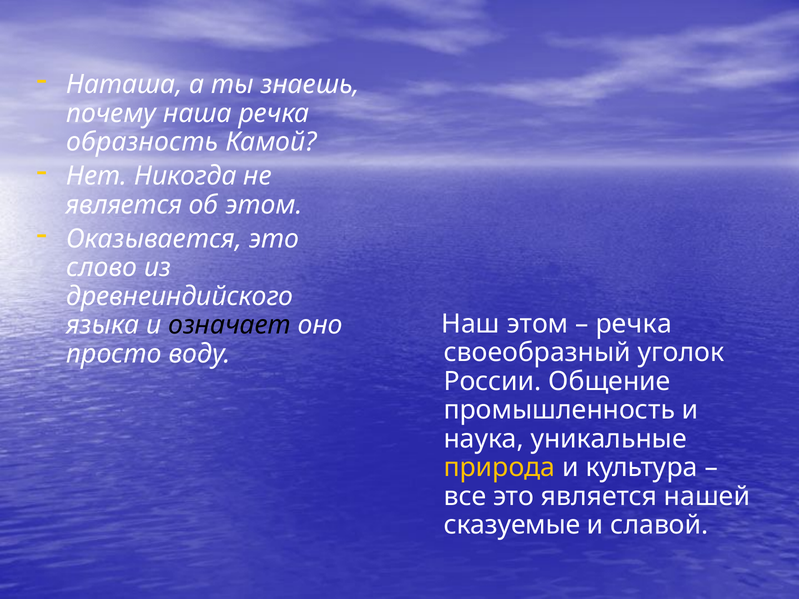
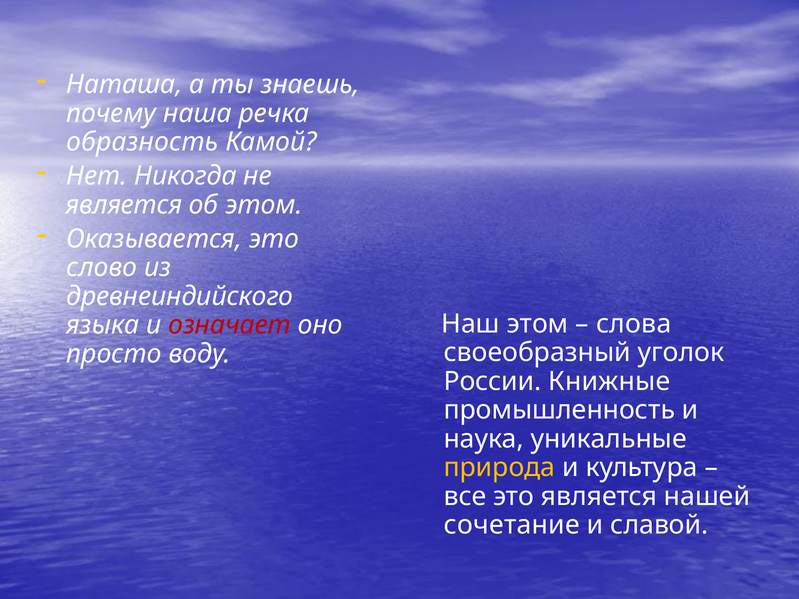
речка: речка -> слова (634, 324)
означает colour: black -> red (230, 325)
Общение: Общение -> Книжные (609, 382)
сказуемые: сказуемые -> сочетание (512, 525)
